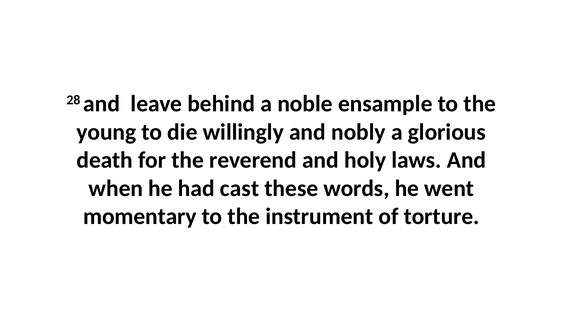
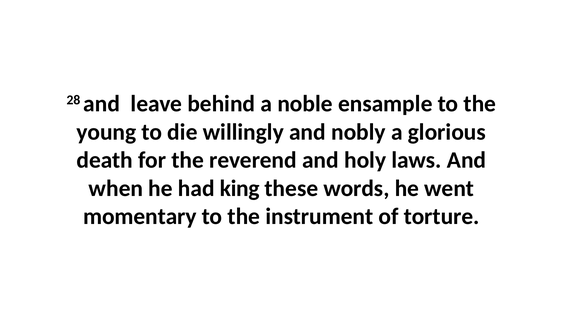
cast: cast -> king (240, 188)
